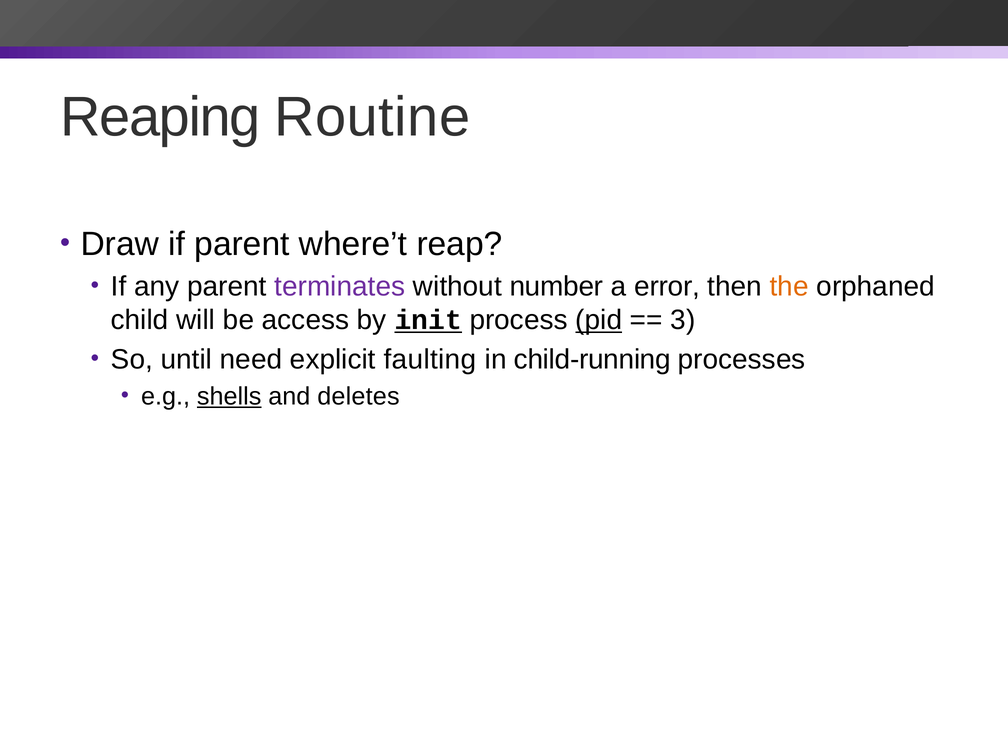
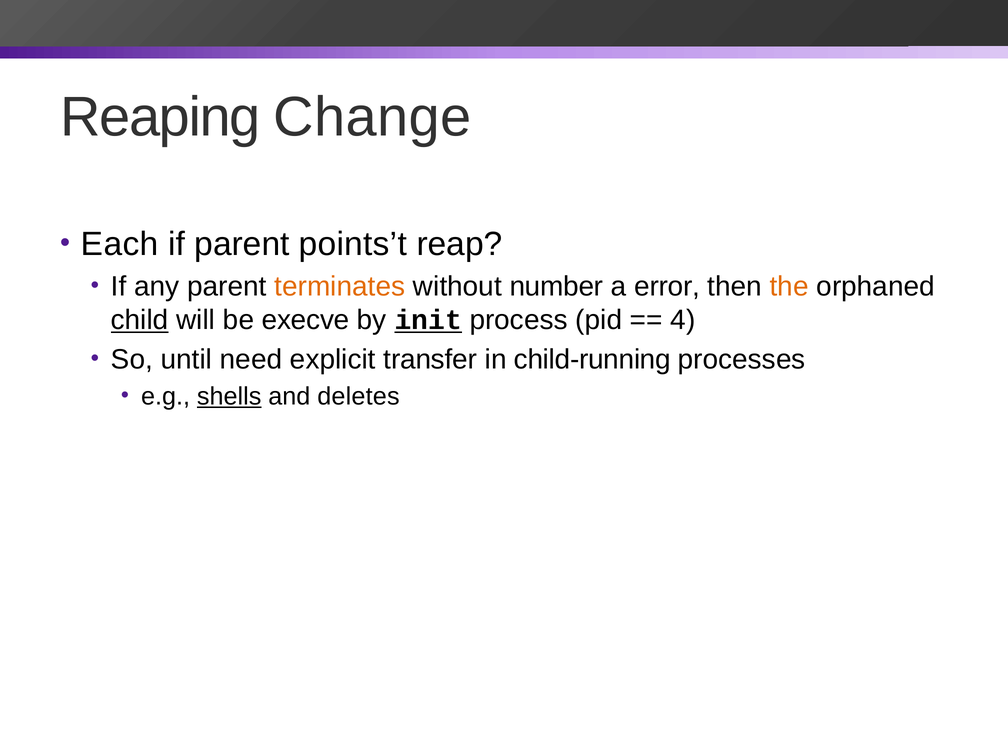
Routine: Routine -> Change (372, 117)
Draw: Draw -> Each (120, 244)
where’t: where’t -> points’t (353, 244)
terminates colour: purple -> orange (340, 287)
child underline: none -> present (140, 320)
access: access -> execve (306, 320)
pid underline: present -> none (599, 320)
3: 3 -> 4 (683, 320)
faulting: faulting -> transfer (430, 359)
